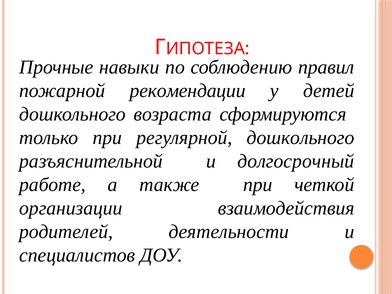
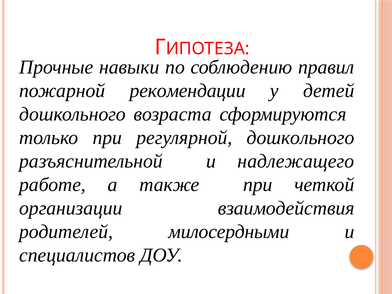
долгосрочный: долгосрочный -> надлежащего (296, 161)
деятельности: деятельности -> милосердными (229, 232)
